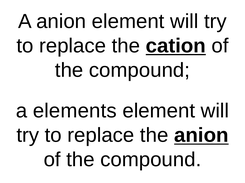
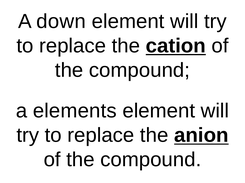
A anion: anion -> down (61, 21)
